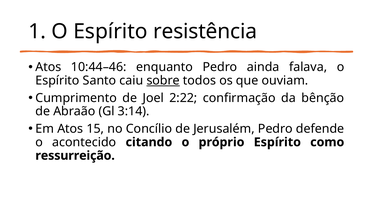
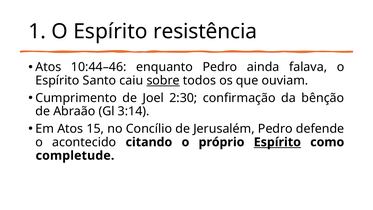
2:22: 2:22 -> 2:30 (183, 98)
Espírito underline: none -> present (277, 142)
ressurreição: ressurreição -> completude (75, 155)
